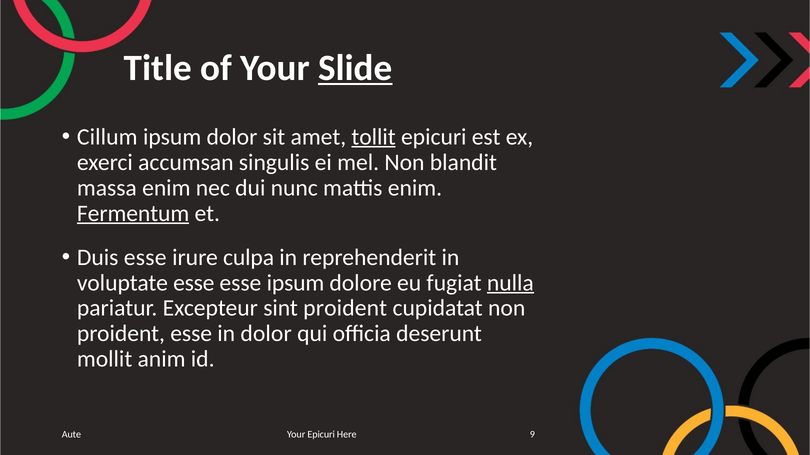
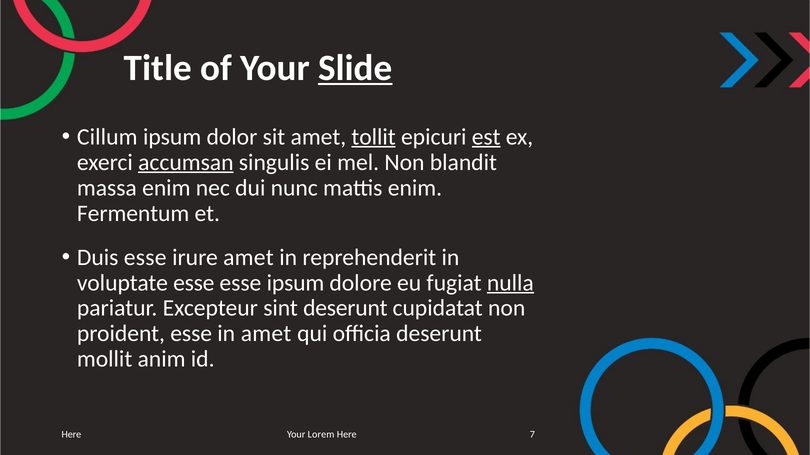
est underline: none -> present (486, 137)
accumsan underline: none -> present (186, 162)
Fermentum underline: present -> none (133, 214)
irure culpa: culpa -> amet (248, 258)
sint proident: proident -> deserunt (345, 309)
in dolor: dolor -> amet (266, 334)
Aute: Aute -> Here (71, 435)
Your Epicuri: Epicuri -> Lorem (321, 435)
9: 9 -> 7 (532, 435)
